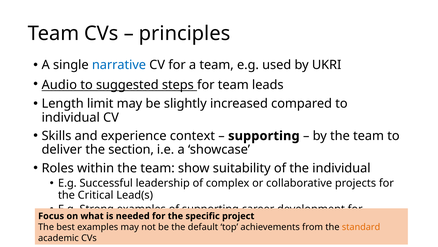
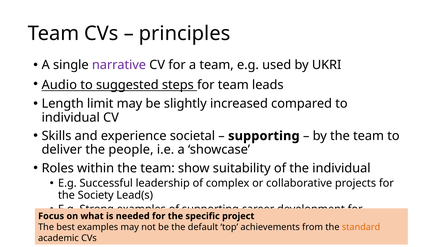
narrative colour: blue -> purple (119, 65)
context: context -> societal (192, 136)
section: section -> people (131, 149)
Critical: Critical -> Society (96, 195)
